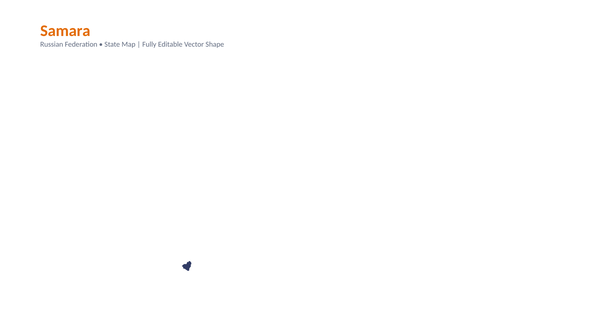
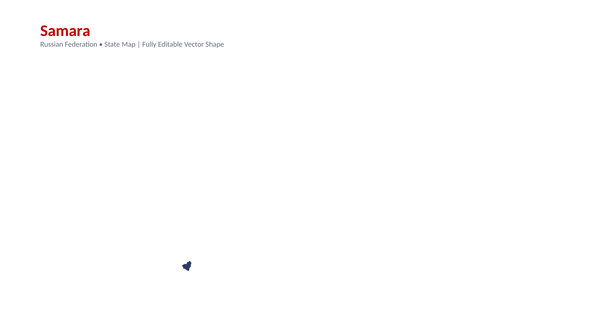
Samara colour: orange -> red (65, 31)
